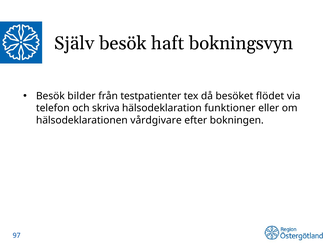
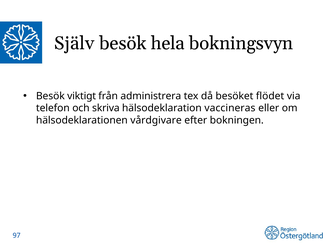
haft: haft -> hela (168, 43)
bilder: bilder -> viktigt (82, 96)
testpatienter: testpatienter -> administrera (151, 96)
funktioner: funktioner -> vaccineras (230, 108)
